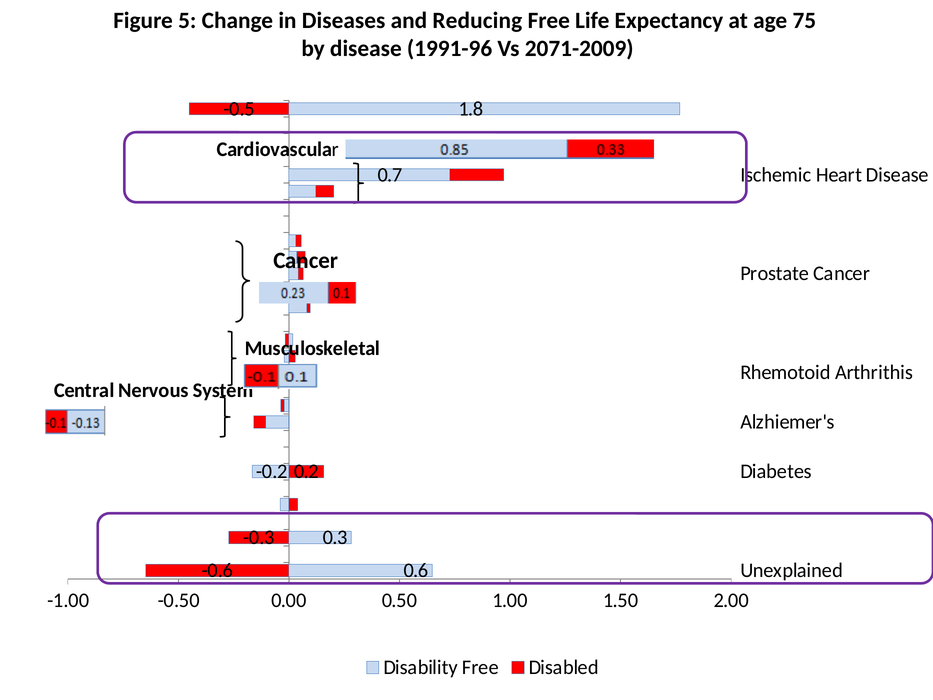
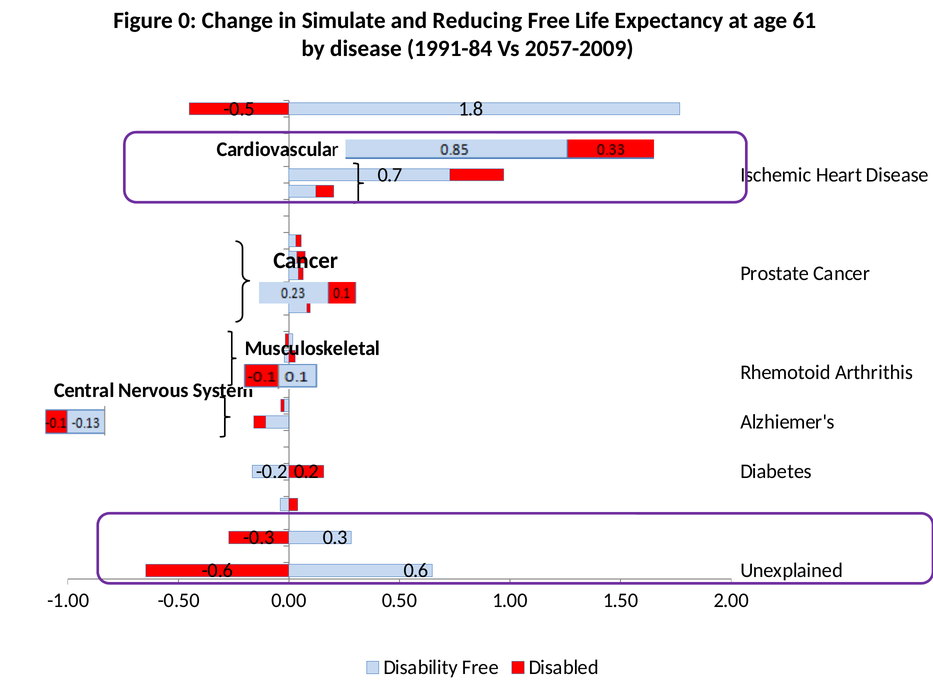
5: 5 -> 0 (187, 21)
Diseases: Diseases -> Simulate (344, 21)
75: 75 -> 61 (804, 21)
1991-96: 1991-96 -> 1991-84 (450, 49)
2071-2009: 2071-2009 -> 2057-2009 (579, 49)
